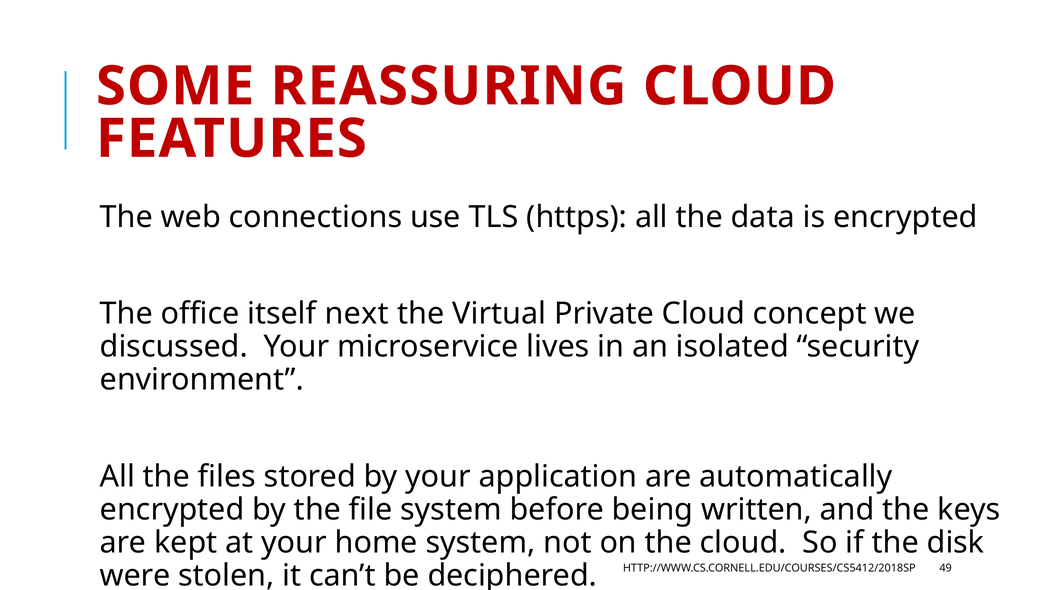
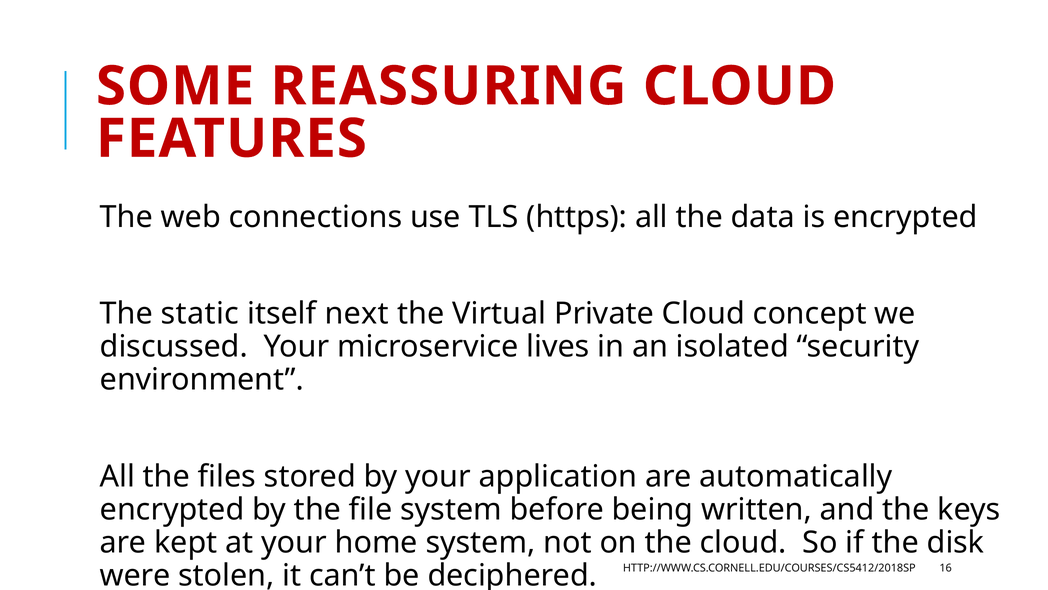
office: office -> static (200, 313)
49: 49 -> 16 (946, 568)
